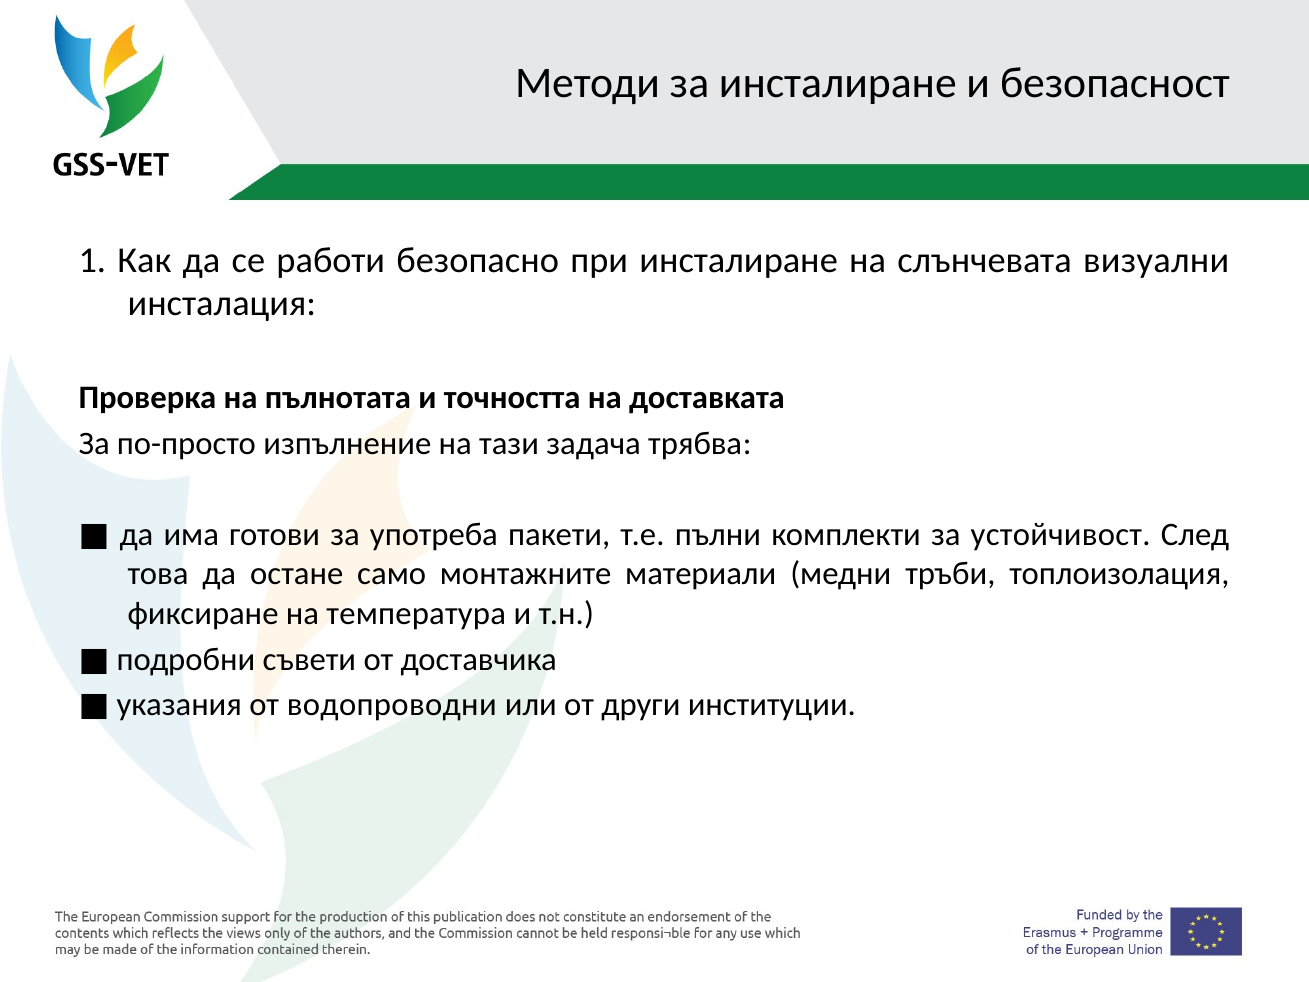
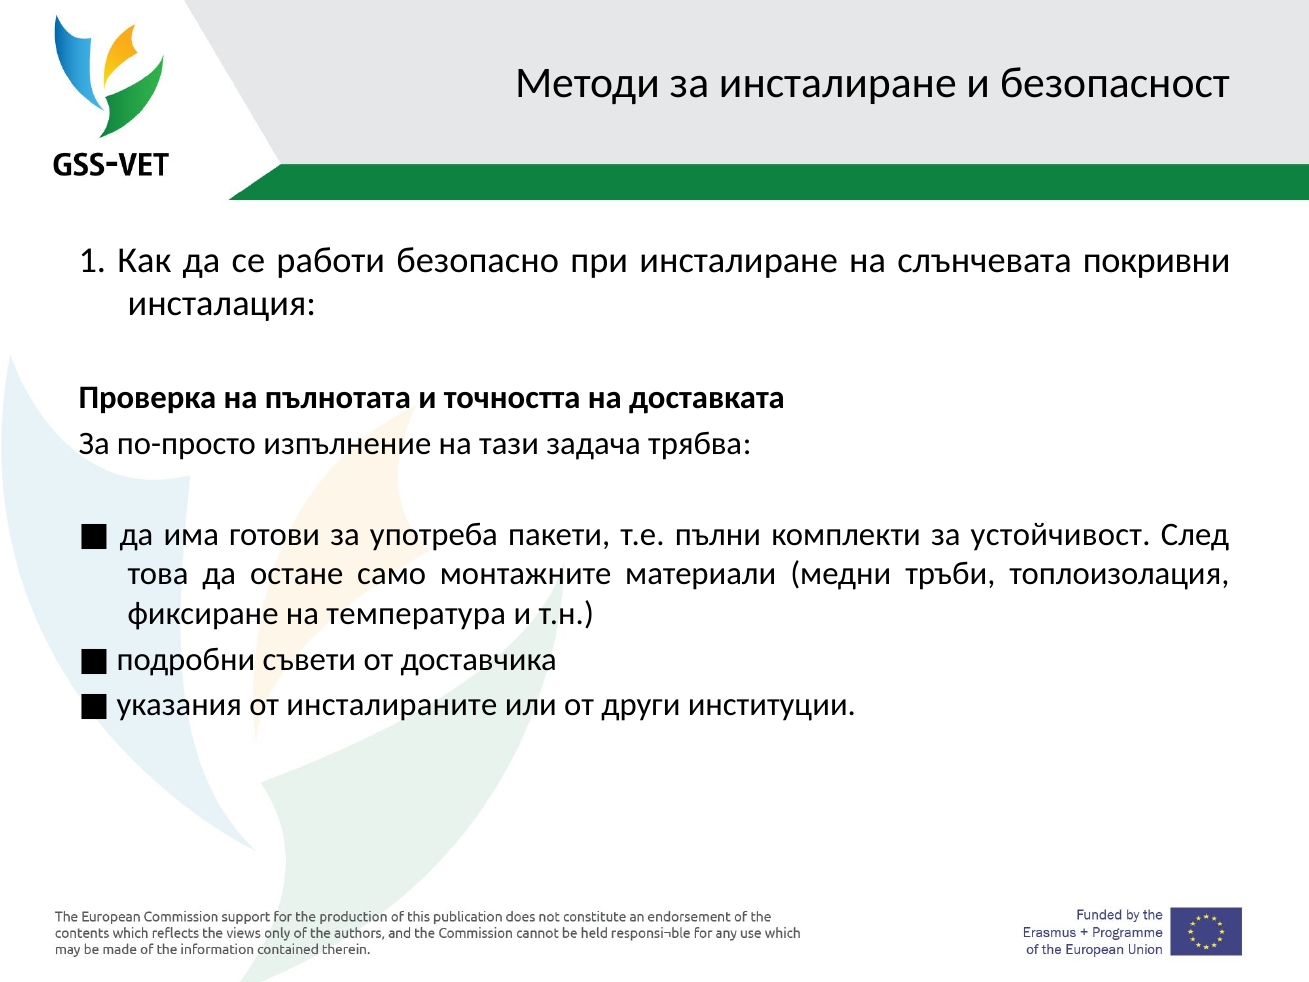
визуални: визуални -> покривни (1157, 260)
водопроводни: водопроводни -> инсталираните (392, 705)
